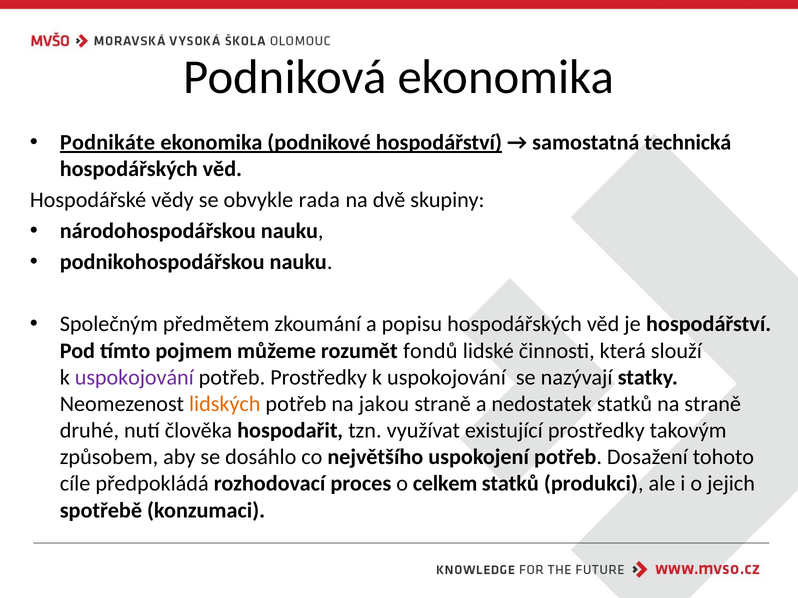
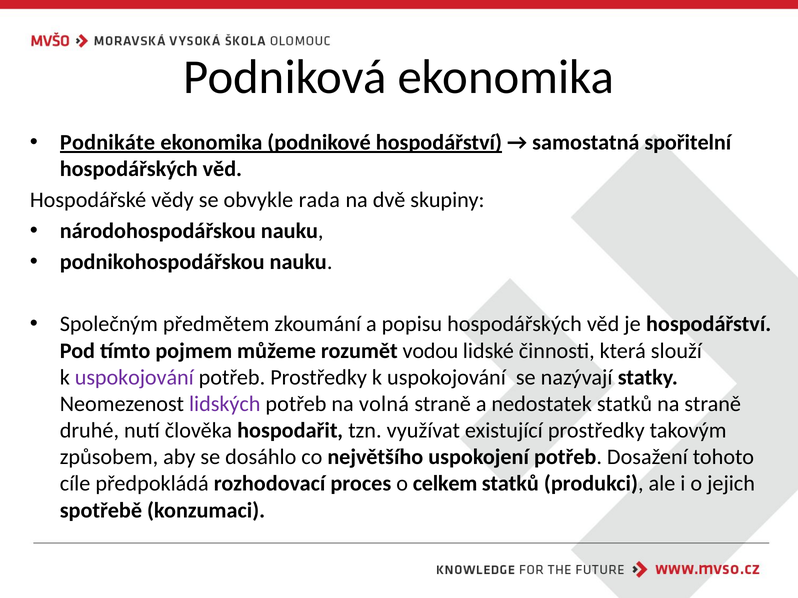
technická: technická -> spořitelní (688, 143)
fondů: fondů -> vodou (430, 351)
lidských colour: orange -> purple (225, 404)
jakou: jakou -> volná (384, 404)
